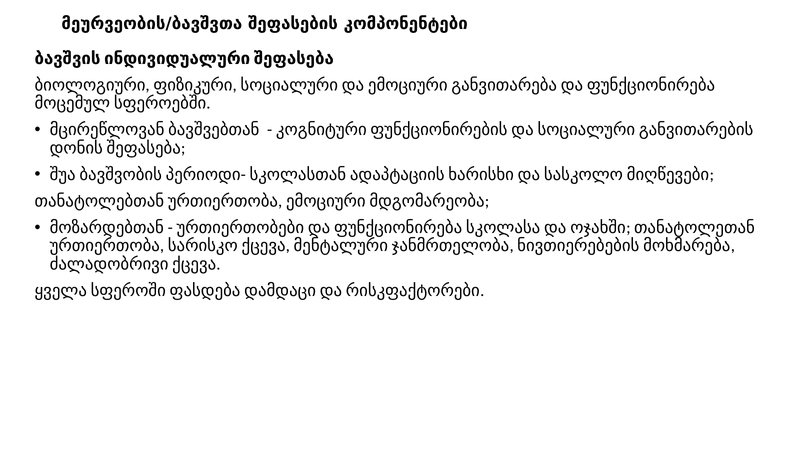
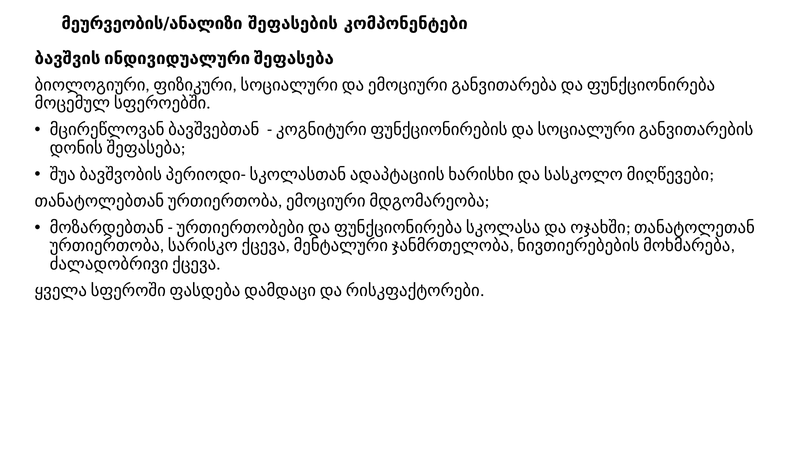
მეურვეობის/ბავშვთა: მეურვეობის/ბავშვთა -> მეურვეობის/ანალიზი (152, 24)
